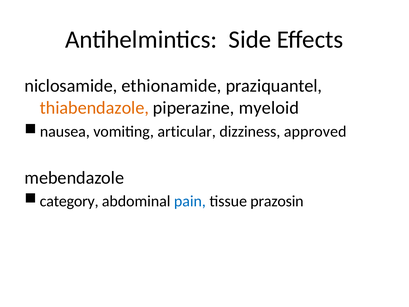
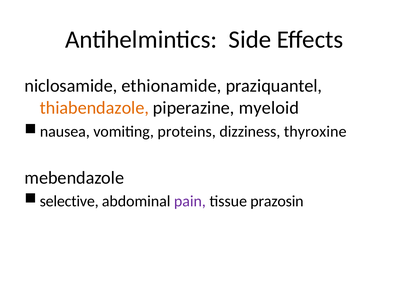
articular: articular -> proteins (187, 132)
approved: approved -> thyroxine (315, 132)
category: category -> selective (69, 201)
pain colour: blue -> purple (190, 201)
